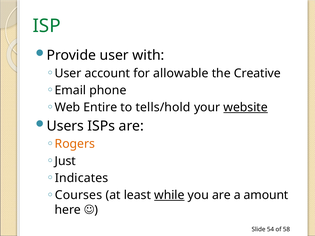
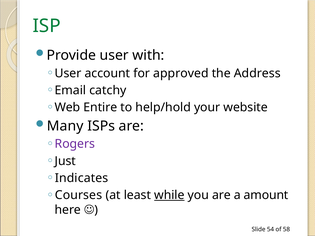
allowable: allowable -> approved (181, 73)
Creative: Creative -> Address (257, 73)
phone: phone -> catchy (108, 90)
tells/hold: tells/hold -> help/hold (163, 108)
website underline: present -> none (246, 108)
Users: Users -> Many (65, 126)
Rogers colour: orange -> purple (75, 144)
